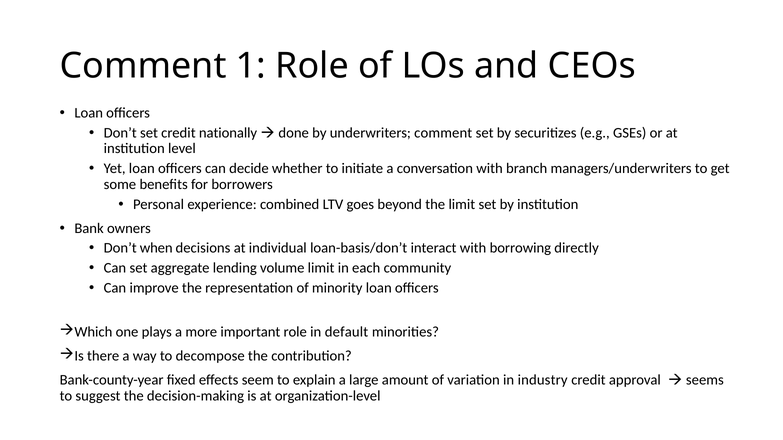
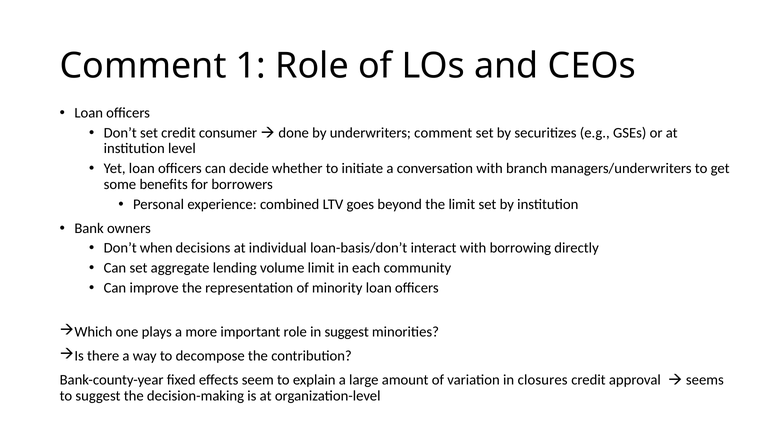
nationally: nationally -> consumer (228, 133)
in default: default -> suggest (347, 332)
industry: industry -> closures (543, 380)
